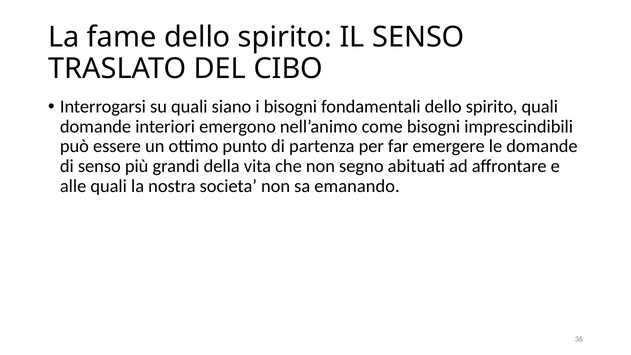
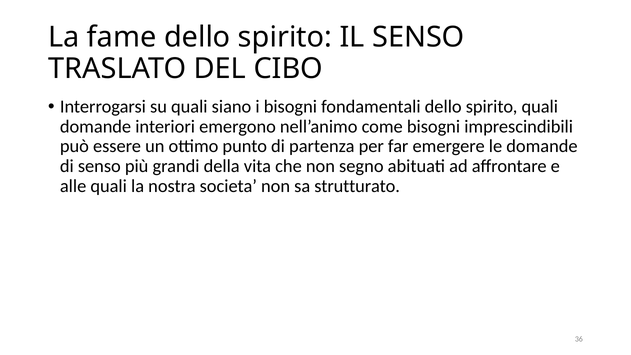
emanando: emanando -> strutturato (357, 186)
